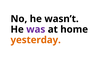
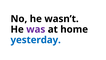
yesterday colour: orange -> blue (36, 40)
